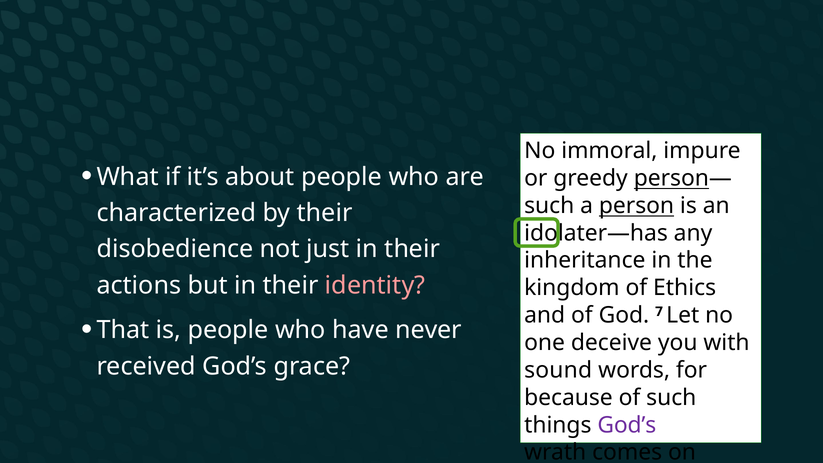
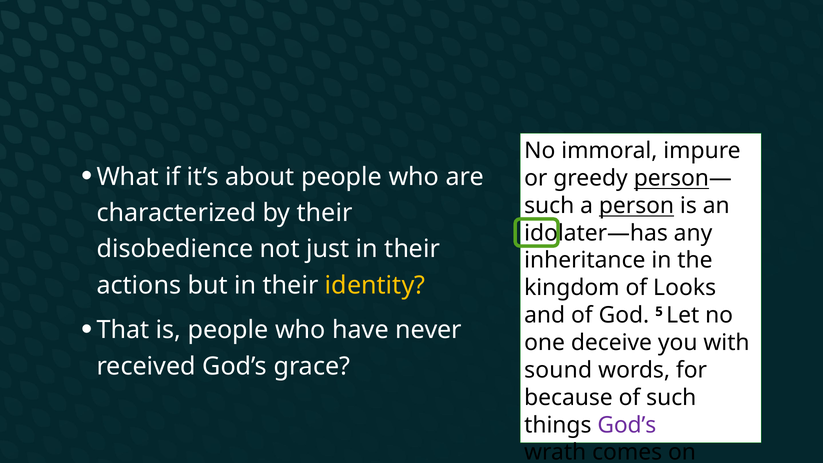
identity colour: pink -> yellow (375, 285)
Ethics: Ethics -> Looks (685, 288)
7: 7 -> 5 (659, 312)
